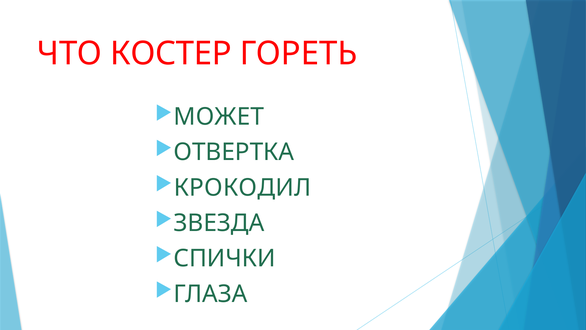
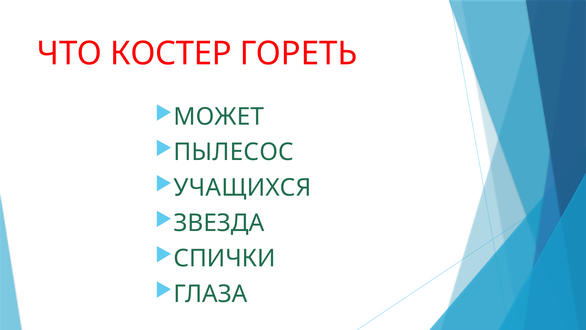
ОТВЕРТКА: ОТВЕРТКА -> ПЫЛЕСОС (234, 152)
КРОКОДИЛ: КРОКОДИЛ -> УЧАЩИХСЯ (243, 187)
